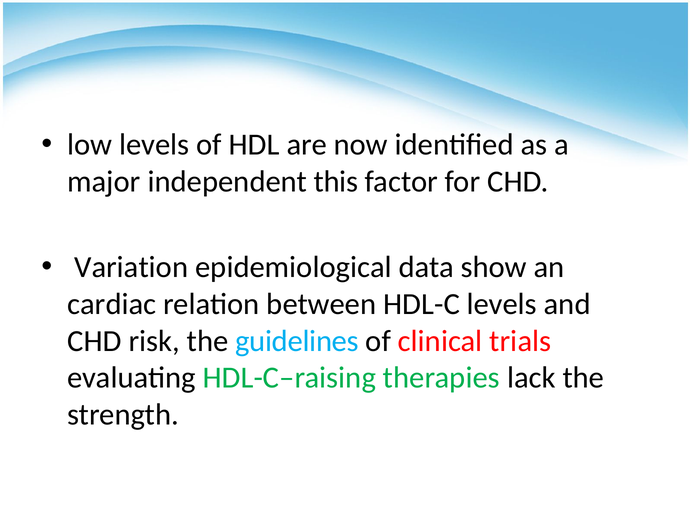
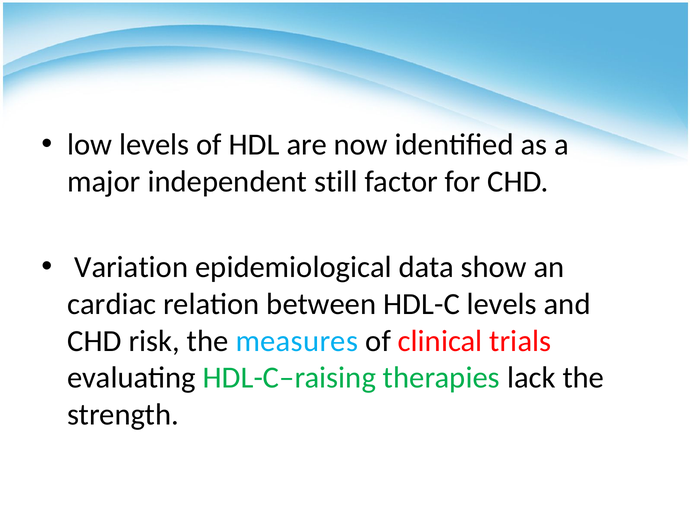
this: this -> still (336, 182)
guidelines: guidelines -> measures (297, 341)
